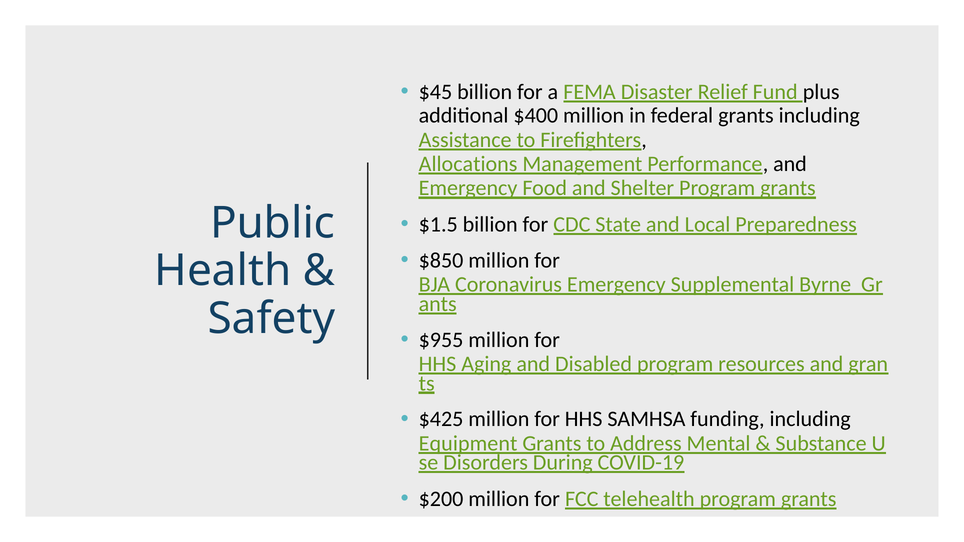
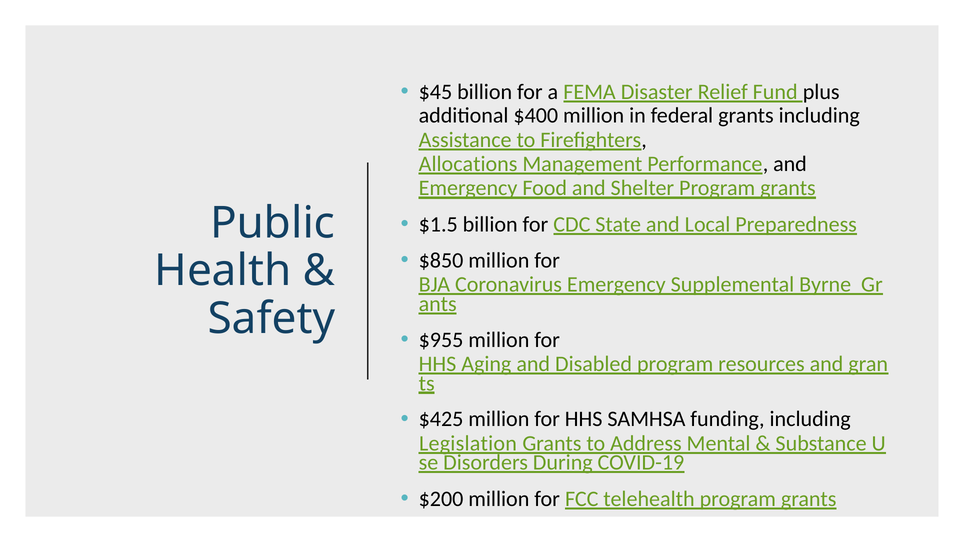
Equipment: Equipment -> Legislation (468, 443)
